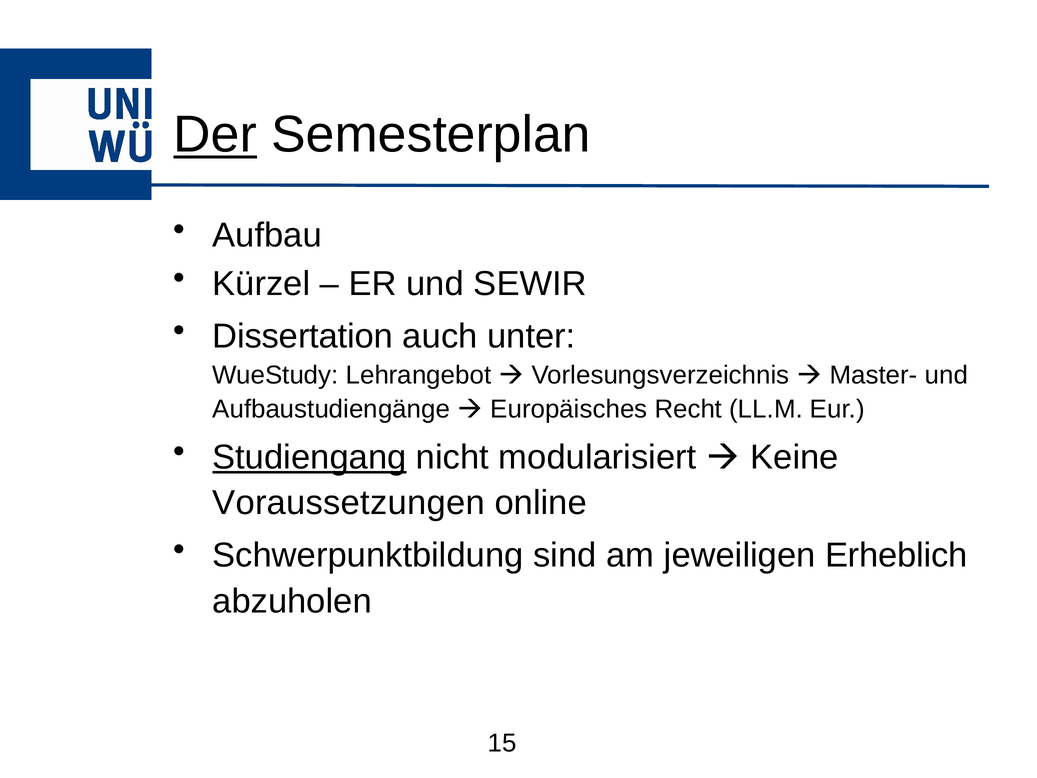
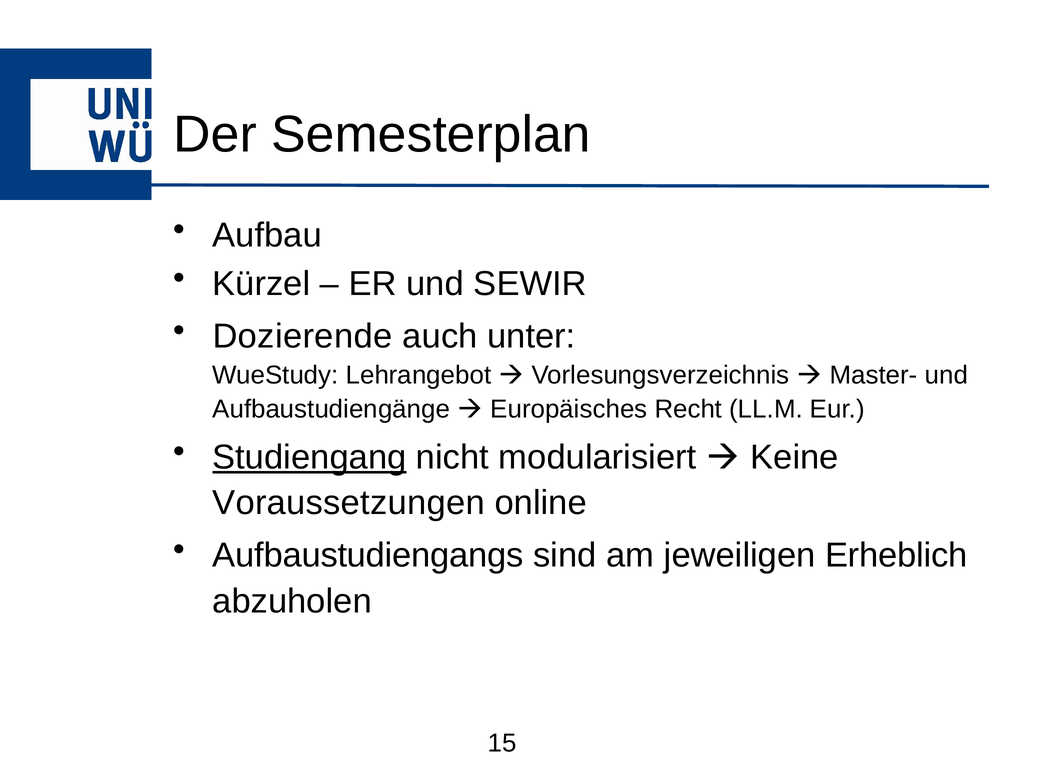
Der underline: present -> none (215, 134)
Dissertation: Dissertation -> Dozierende (302, 336)
Schwerpunktbildung: Schwerpunktbildung -> Aufbaustudiengangs (368, 555)
